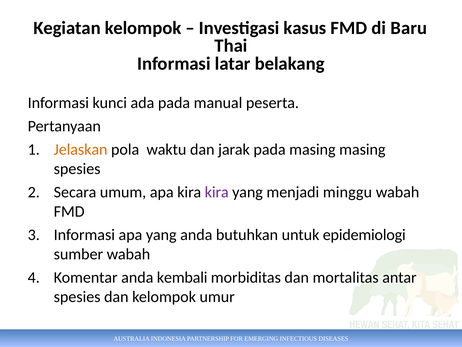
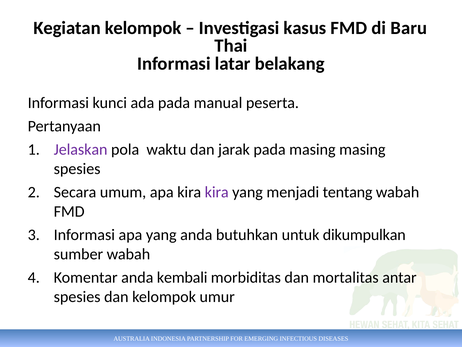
Jelaskan colour: orange -> purple (81, 149)
minggu: minggu -> tentang (348, 192)
epidemiologi: epidemiologi -> dikumpulkan (364, 235)
